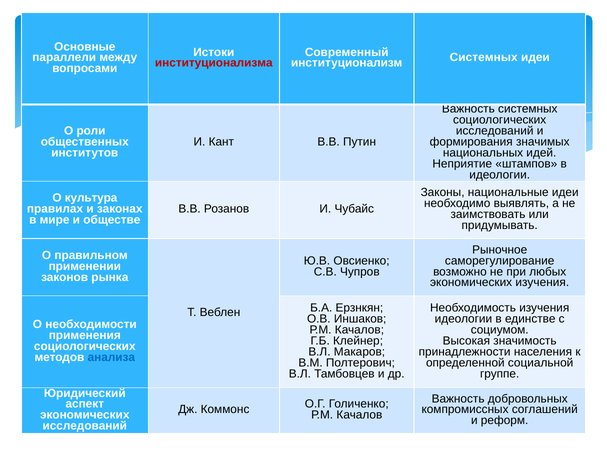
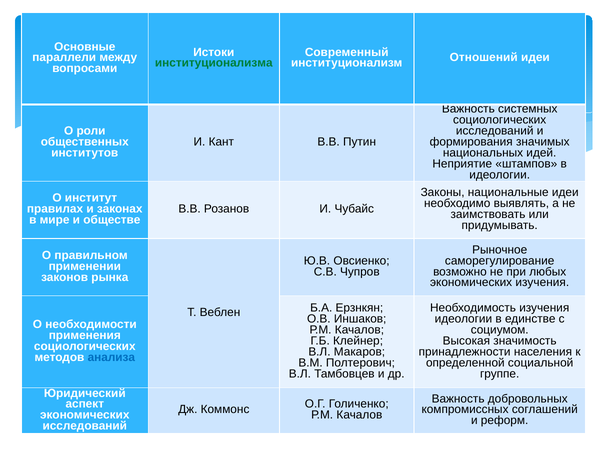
институционализма colour: red -> green (214, 63)
институционализм Системных: Системных -> Отношений (484, 58)
культура: культура -> институт (91, 198)
